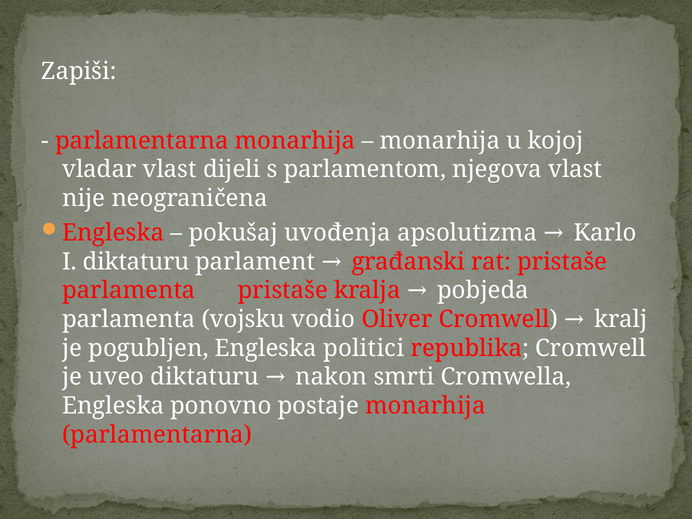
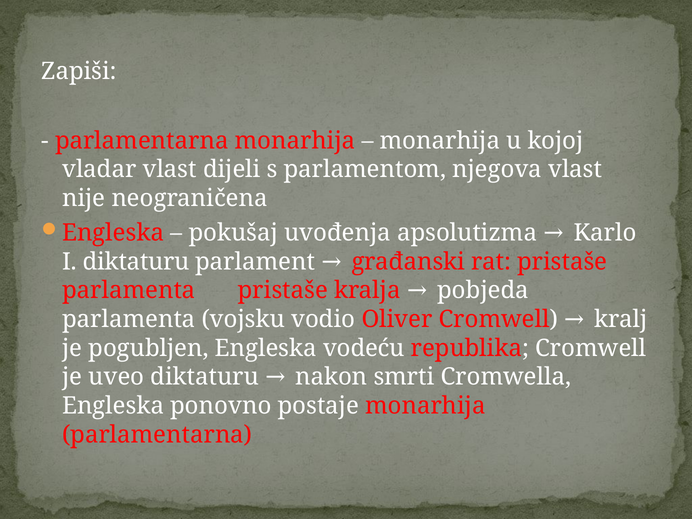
politici: politici -> vodeću (364, 348)
